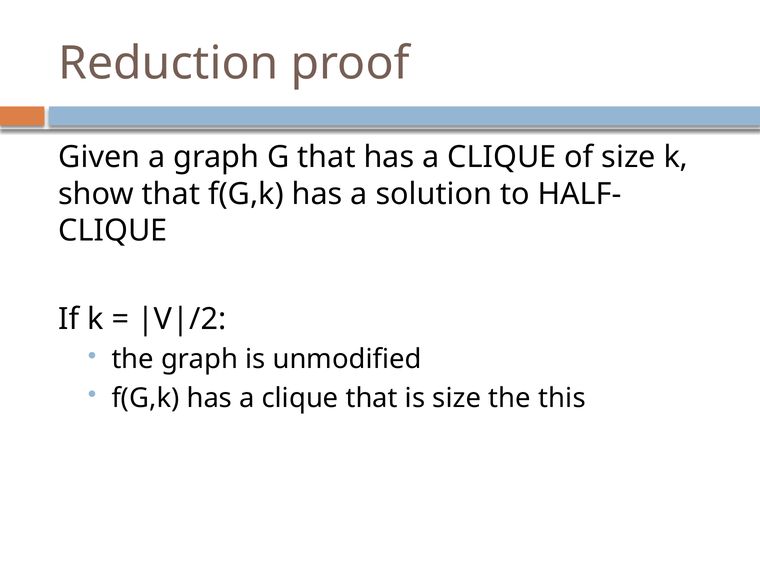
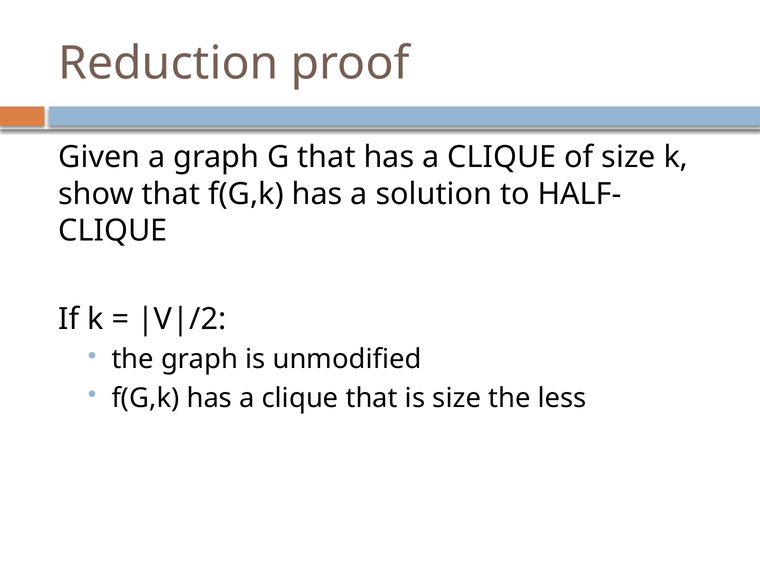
this: this -> less (562, 398)
